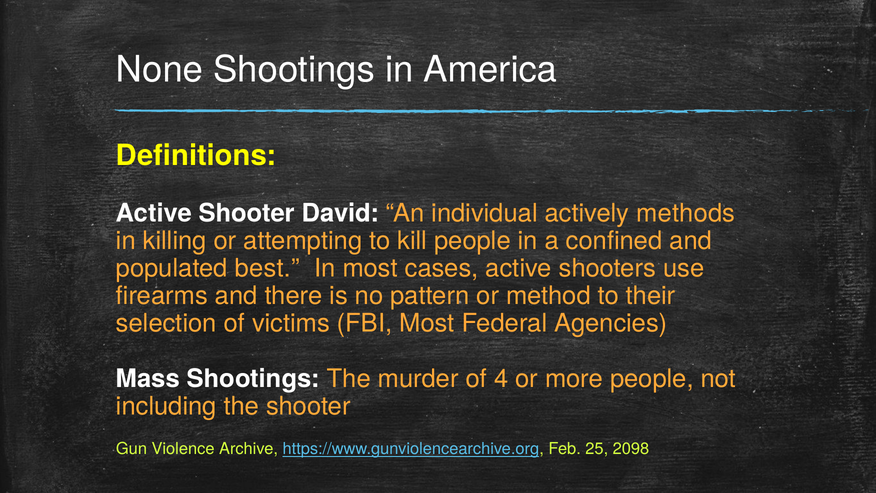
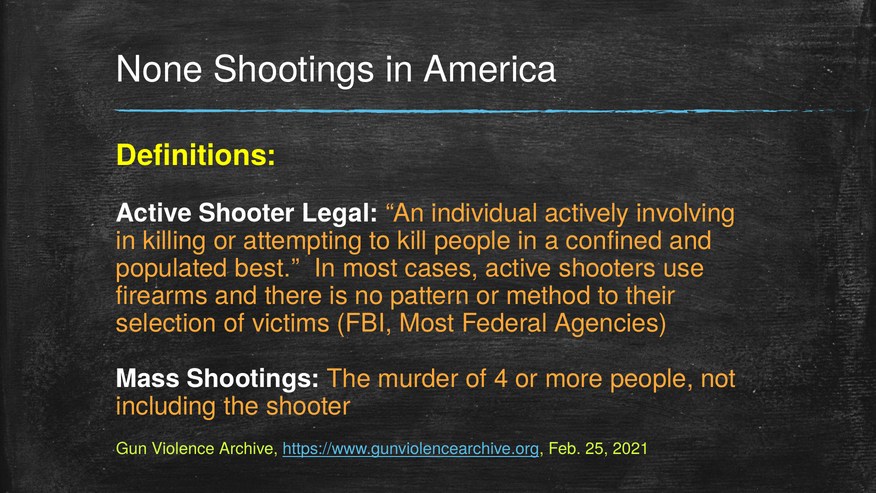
David: David -> Legal (340, 213)
methods: methods -> involving (686, 213)
2098: 2098 -> 2021 (631, 449)
